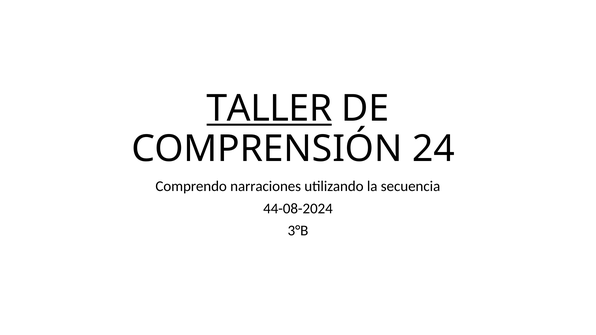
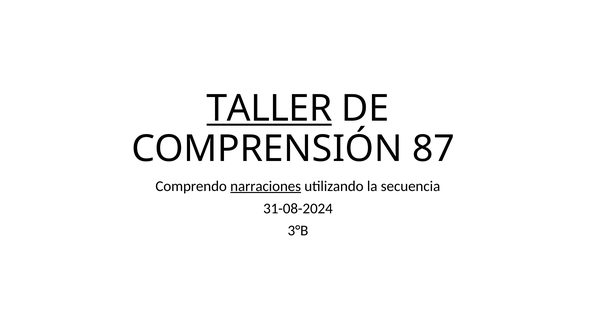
24: 24 -> 87 (433, 149)
narraciones underline: none -> present (266, 186)
44-08-2024: 44-08-2024 -> 31-08-2024 (298, 209)
